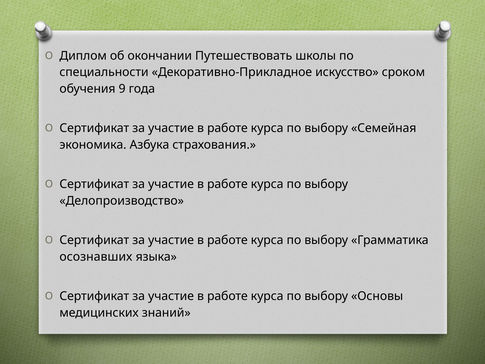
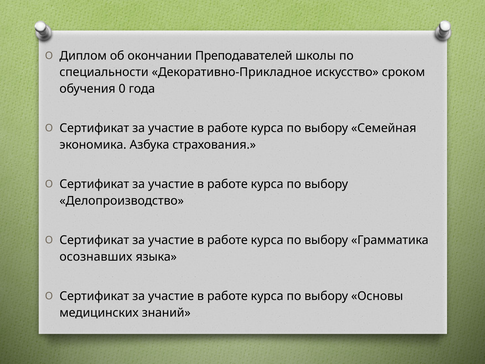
Путешествовать: Путешествовать -> Преподавателей (244, 56)
9: 9 -> 0 (122, 89)
